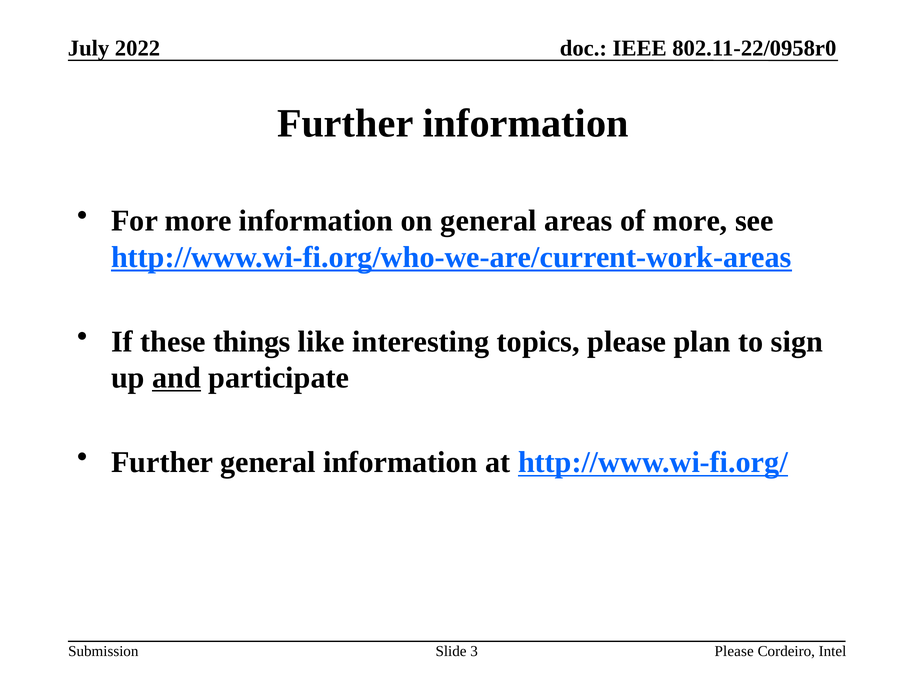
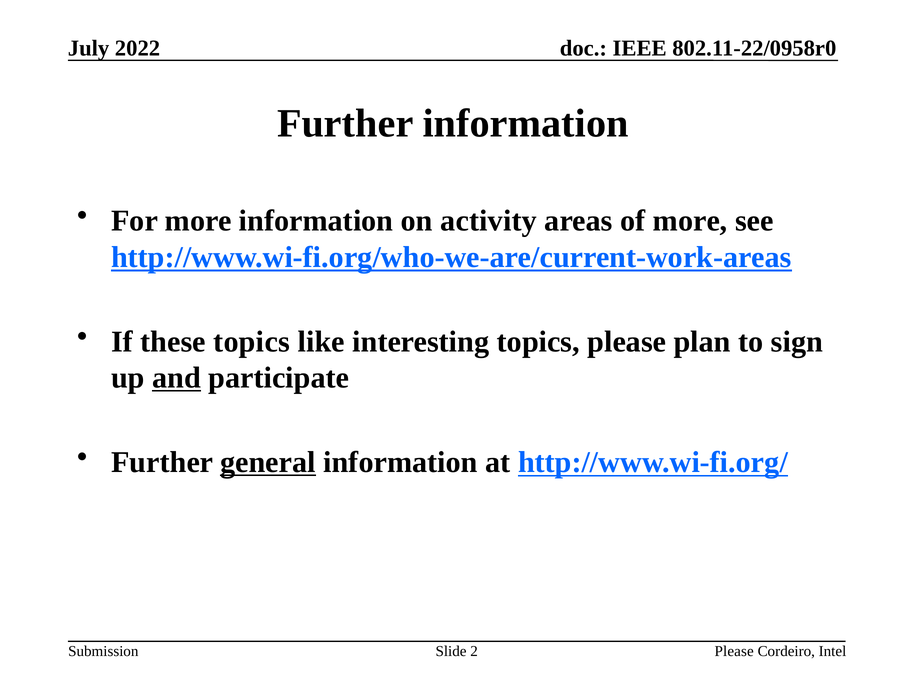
on general: general -> activity (489, 221)
these things: things -> topics (252, 342)
general underline: none -> present (268, 463)
3: 3 -> 2 (474, 652)
